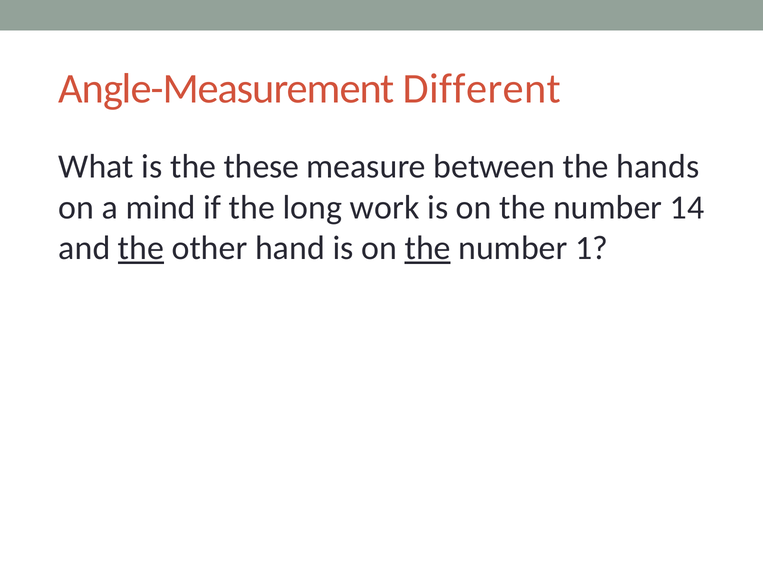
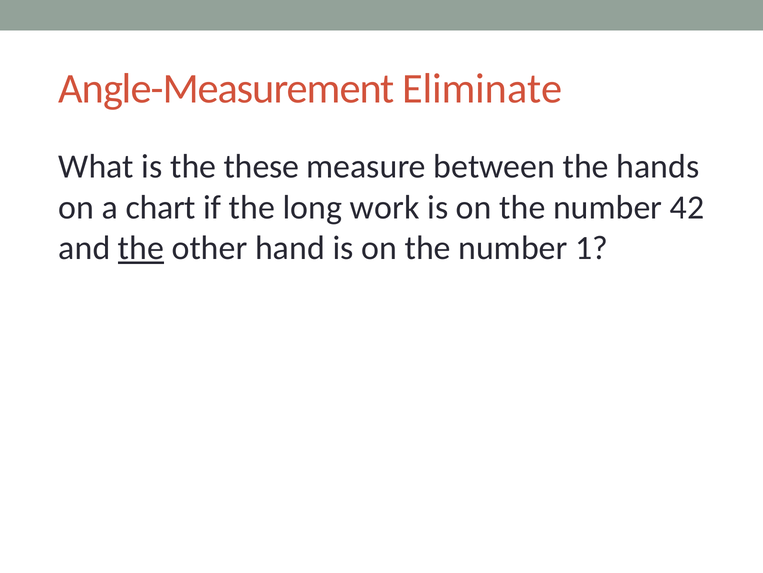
Different: Different -> Eliminate (482, 89)
mind: mind -> chart (161, 207)
14: 14 -> 42 (687, 207)
the underline: present -> none (428, 248)
